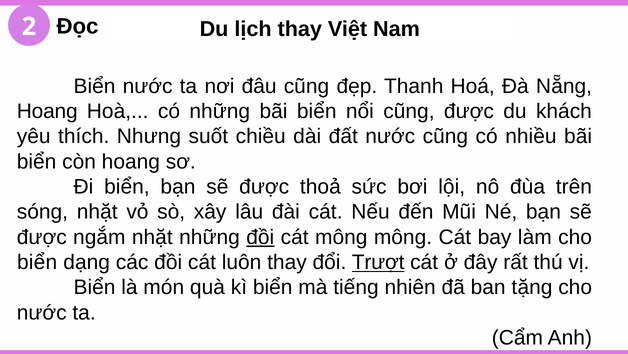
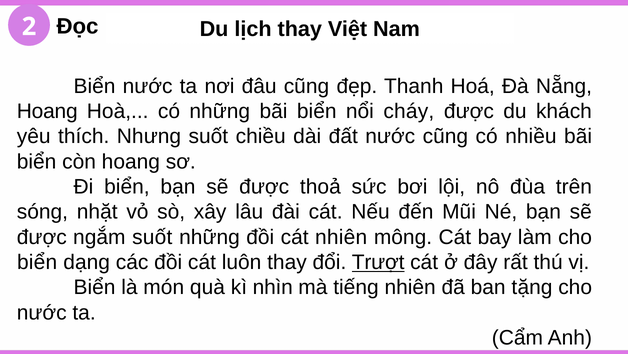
nổi cũng: cũng -> cháy (409, 111)
ngắm nhặt: nhặt -> suốt (152, 237)
đồi underline: present -> none (260, 237)
cát mông: mông -> nhiên (341, 237)
kì biển: biển -> nhìn (273, 287)
